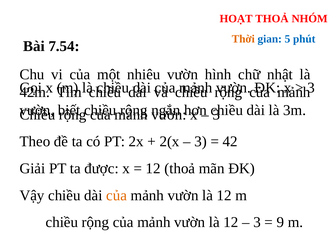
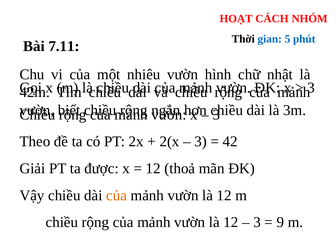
HOẠT THOẢ: THOẢ -> CÁCH (272, 19)
Thời colour: orange -> black (243, 39)
7.54: 7.54 -> 7.11 (64, 46)
